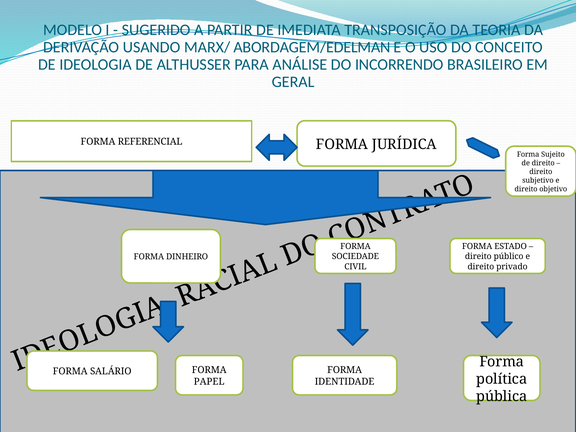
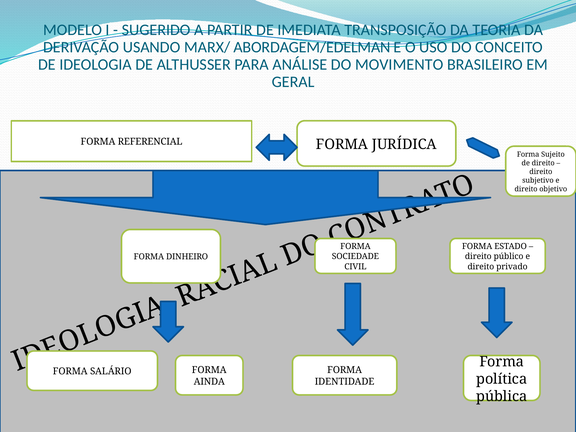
INCORRENDO: INCORRENDO -> MOVIMENTO (399, 65)
PAPEL: PAPEL -> AINDA (209, 382)
